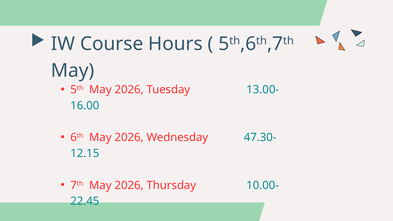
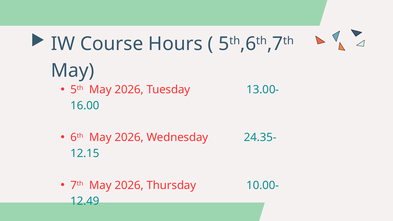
47.30-: 47.30- -> 24.35- (260, 138)
22.45: 22.45 -> 12.49 (85, 201)
